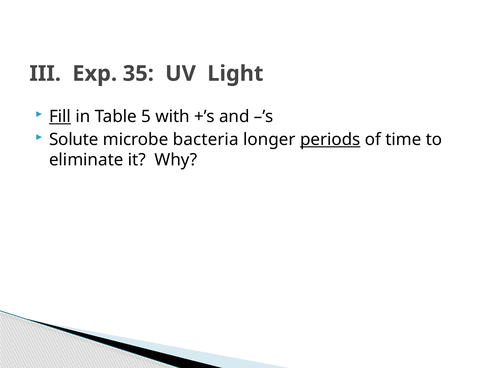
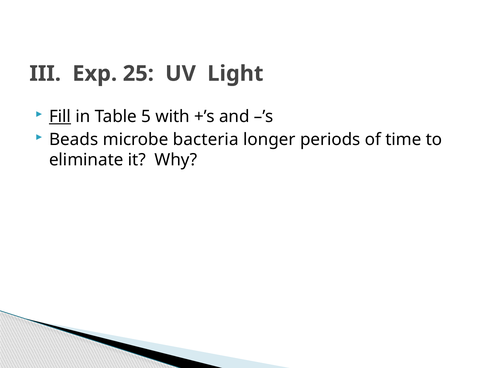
35: 35 -> 25 (138, 74)
Solute: Solute -> Beads (74, 140)
periods underline: present -> none (330, 140)
